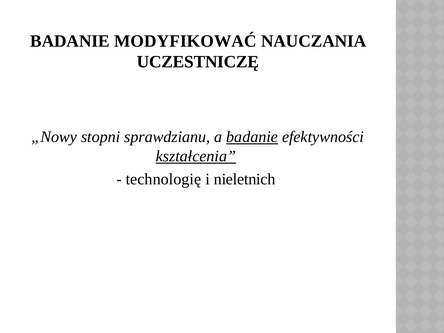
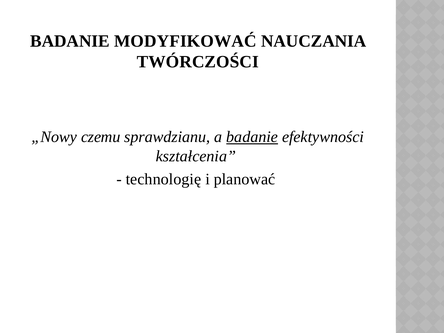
UCZESTNICZĘ: UCZESTNICZĘ -> TWÓRCZOŚCI (198, 62)
stopni: stopni -> czemu (101, 137)
kształcenia underline: present -> none (196, 156)
nieletnich: nieletnich -> planować (245, 179)
